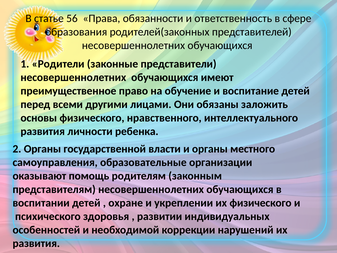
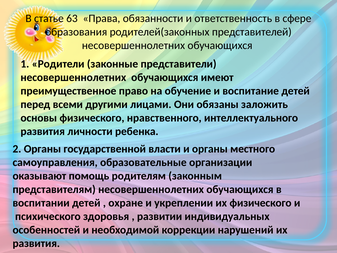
56: 56 -> 63 (72, 18)
